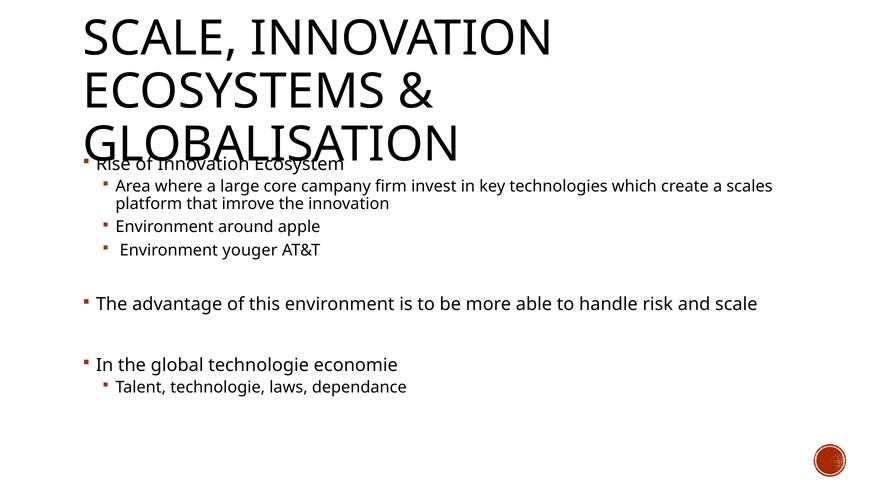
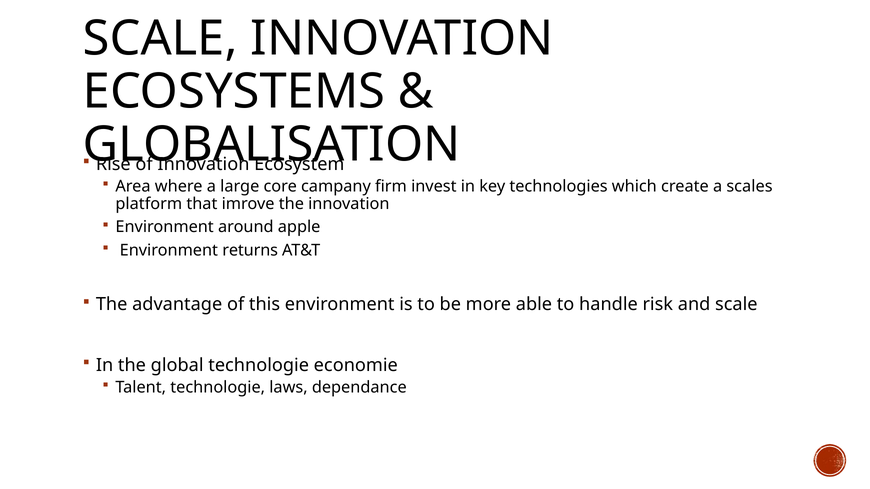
youger: youger -> returns (250, 250)
